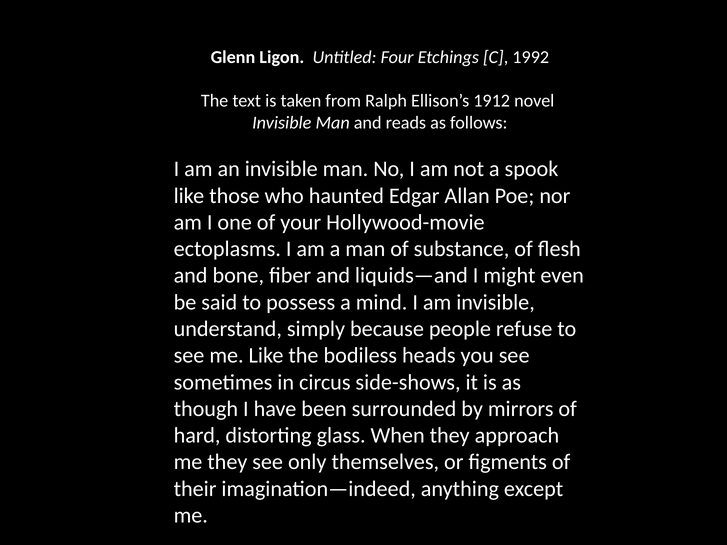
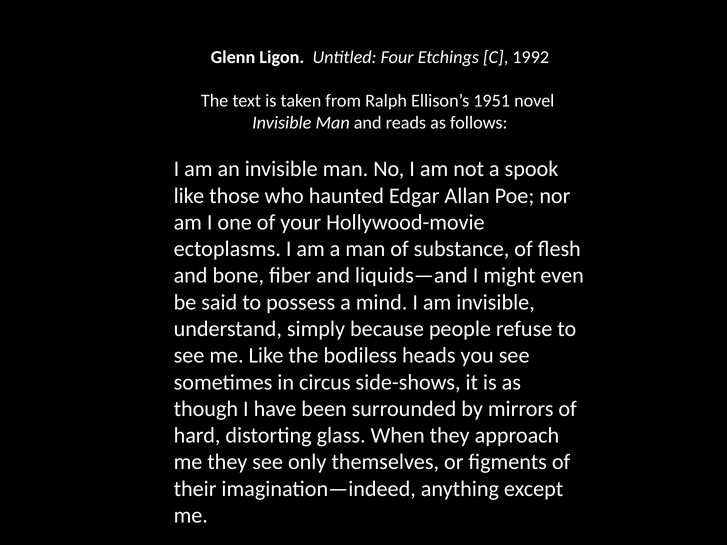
1912: 1912 -> 1951 (492, 101)
